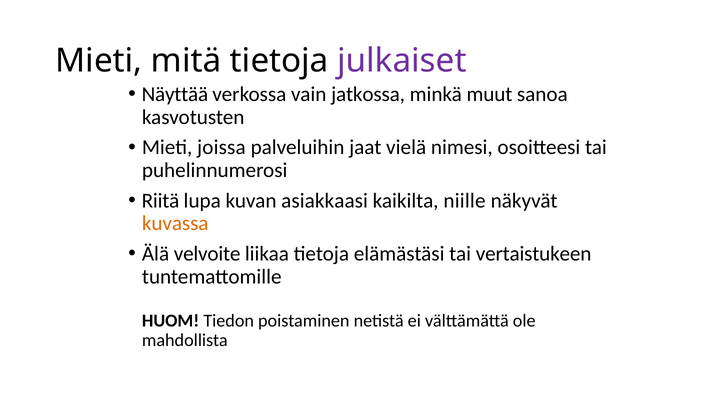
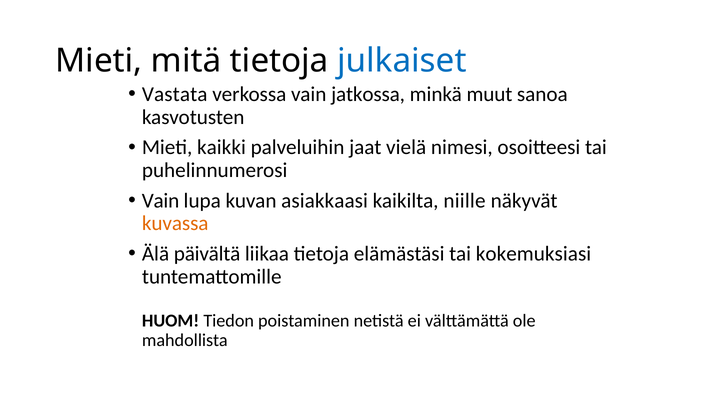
julkaiset colour: purple -> blue (402, 61)
Näyttää: Näyttää -> Vastata (175, 94)
joissa: joissa -> kaikki (221, 148)
Riitä: Riitä -> Vain (161, 201)
velvoite: velvoite -> päivältä (207, 254)
vertaistukeen: vertaistukeen -> kokemuksiasi (533, 254)
